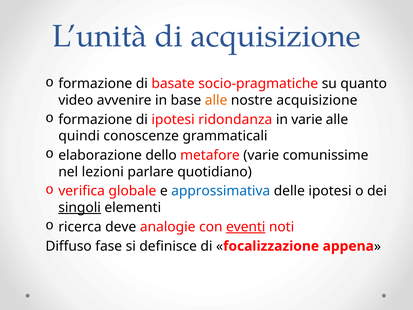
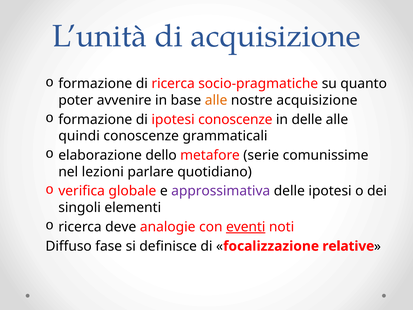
di basate: basate -> ricerca (173, 84)
video: video -> poter (76, 100)
ipotesi ridondanza: ridondanza -> conoscenze (235, 119)
in varie: varie -> delle (307, 119)
metafore varie: varie -> serie (261, 155)
approssimativa colour: blue -> purple (221, 191)
singoli underline: present -> none (80, 207)
appena: appena -> relative (348, 246)
